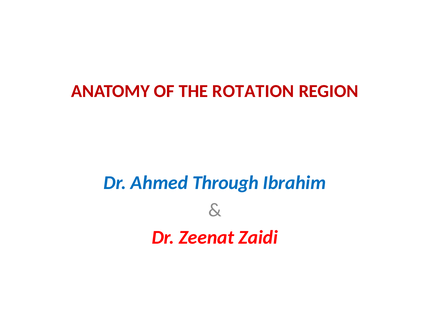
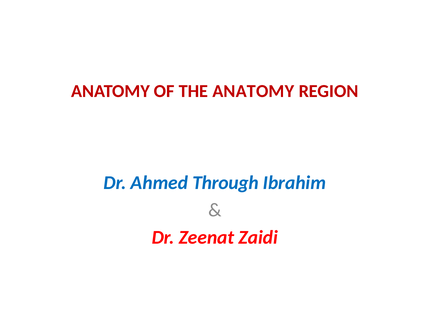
THE ROTATION: ROTATION -> ANATOMY (253, 91)
